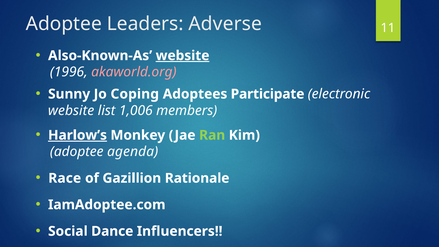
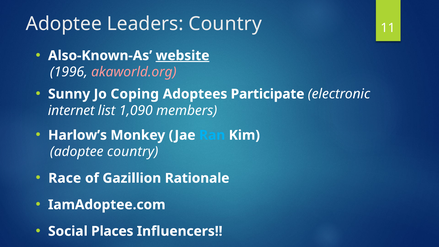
Leaders Adverse: Adverse -> Country (225, 24)
website: website -> internet (71, 110)
1,006: 1,006 -> 1,090 (136, 110)
Harlow’s underline: present -> none (78, 135)
Ran colour: light green -> light blue (212, 135)
adoptee agenda: agenda -> country (133, 152)
Dance: Dance -> Places (112, 231)
